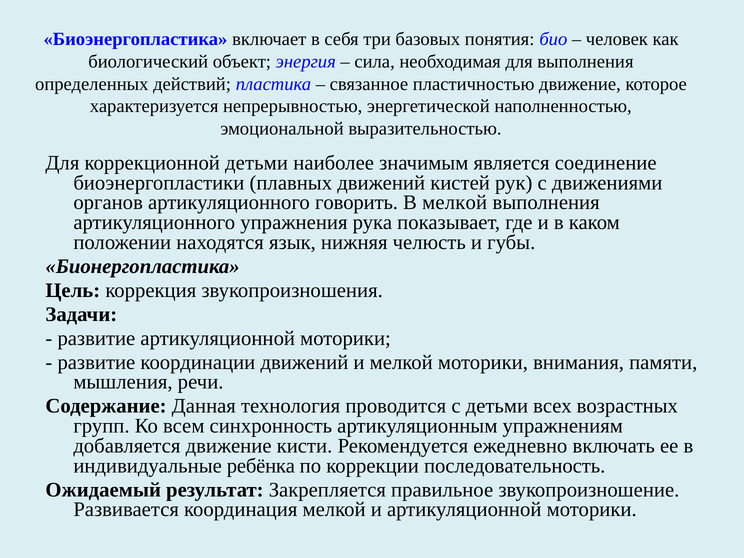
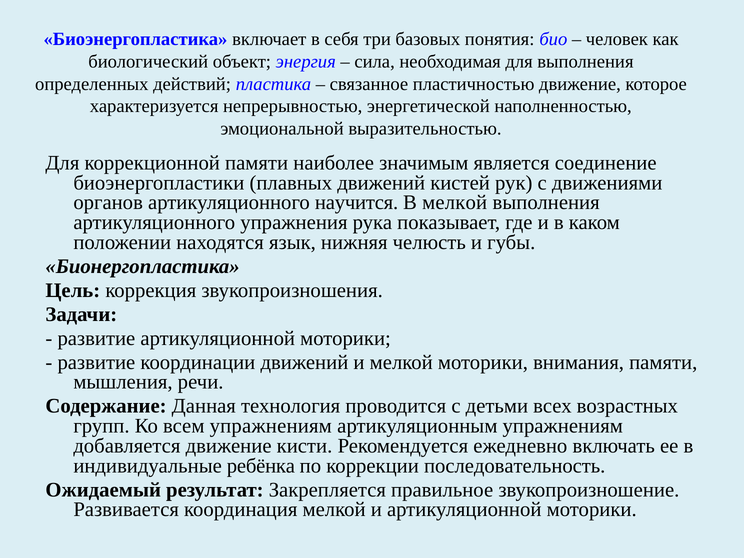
коррекционной детьми: детьми -> памяти (257, 163)
говорить: говорить -> научится (357, 203)
всем синхронность: синхронность -> упражнениям (271, 426)
